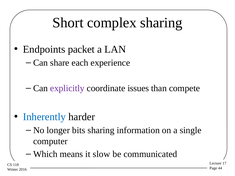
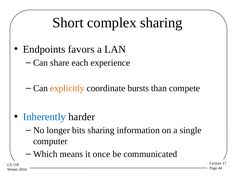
packet: packet -> favors (81, 49)
explicitly colour: purple -> orange (67, 88)
issues: issues -> bursts (138, 88)
slow: slow -> once (101, 154)
